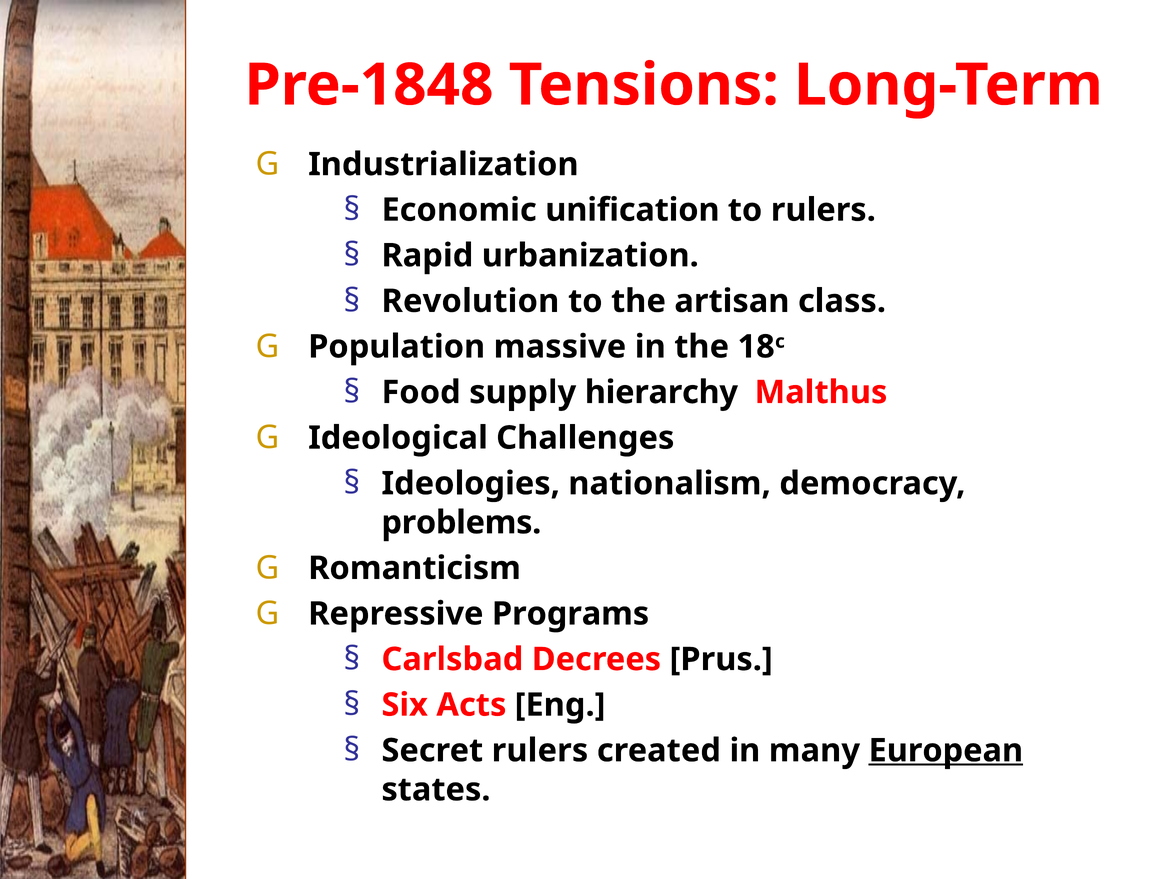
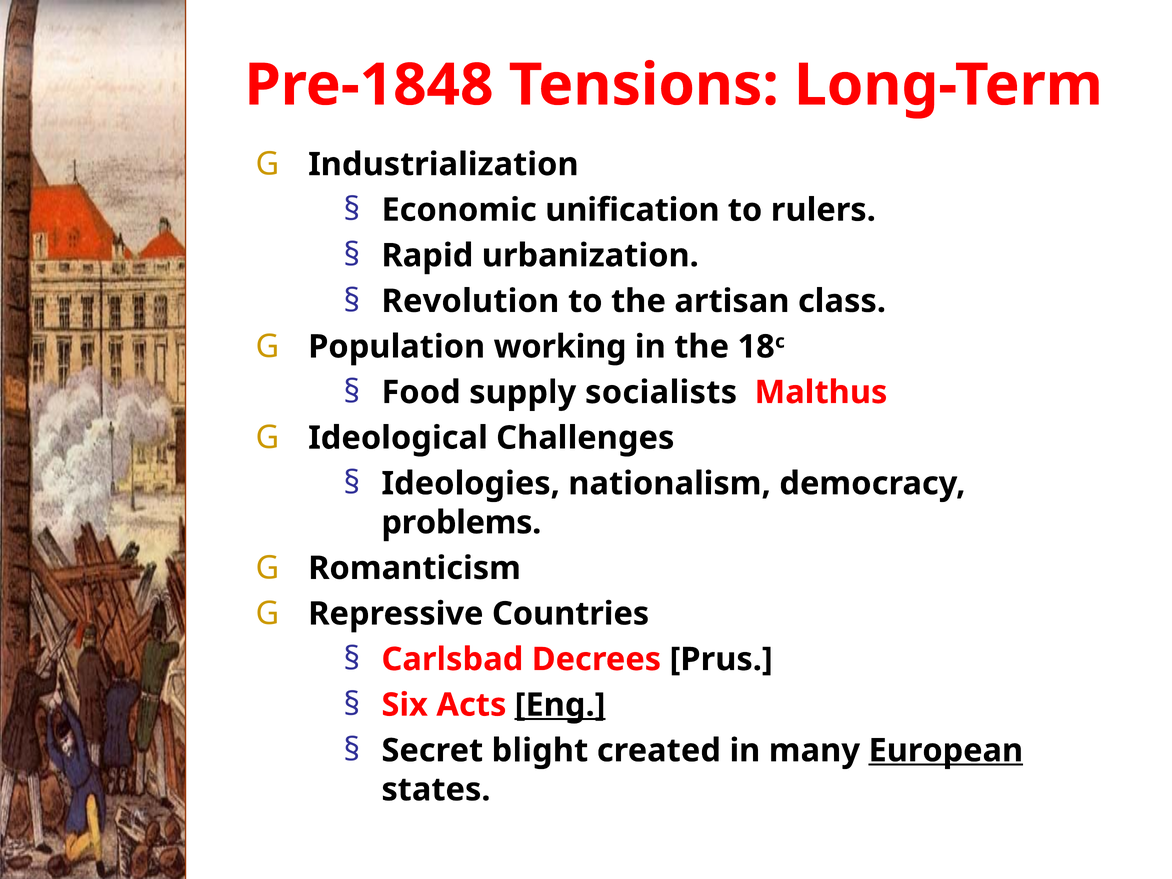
massive: massive -> working (560, 347)
hierarchy: hierarchy -> socialists (661, 392)
Programs: Programs -> Countries (571, 614)
Eng underline: none -> present (560, 705)
Secret rulers: rulers -> blight (540, 751)
